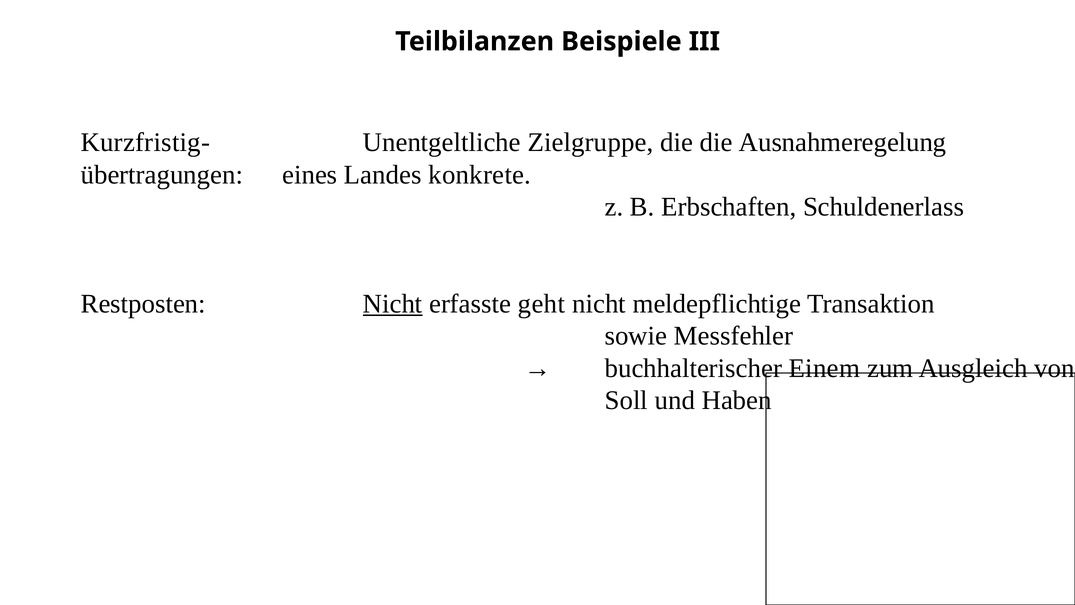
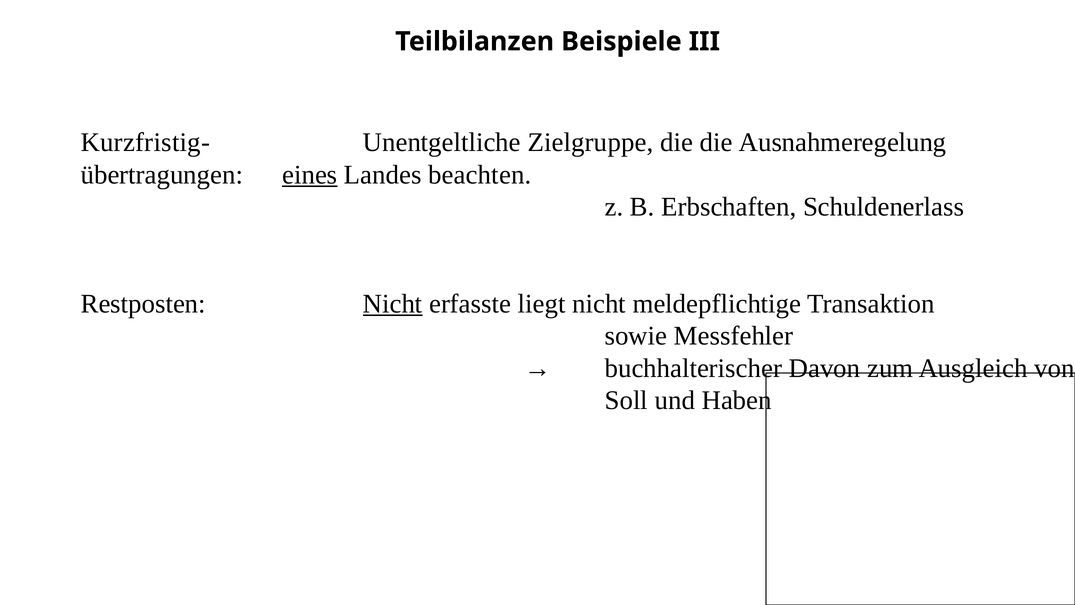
eines underline: none -> present (310, 175)
konkrete: konkrete -> beachten (480, 175)
geht: geht -> liegt (542, 304)
Einem: Einem -> Davon (825, 368)
